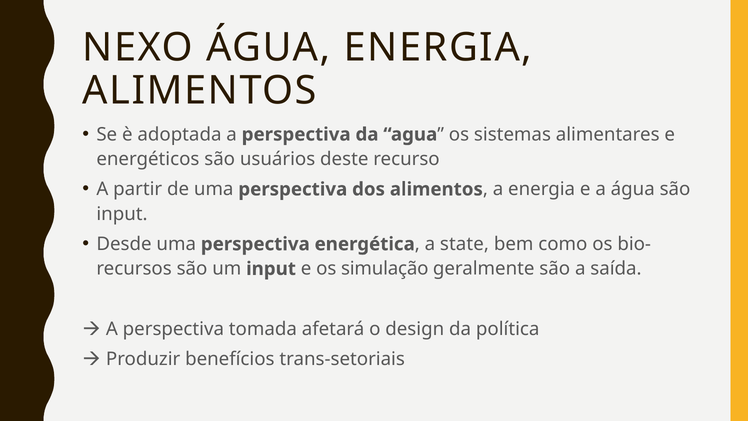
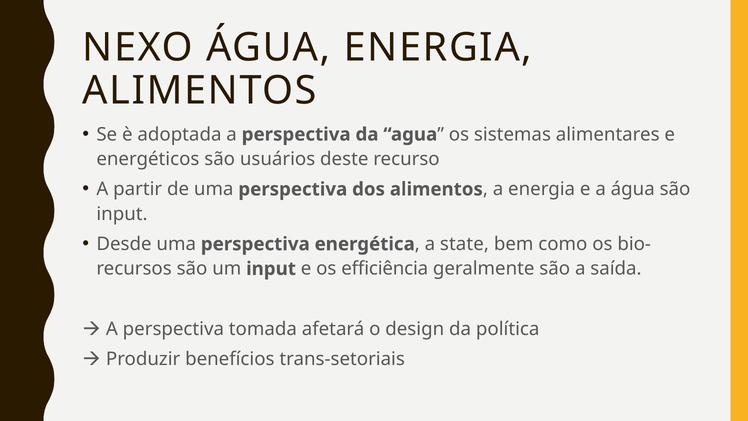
simulação: simulação -> efficiência (385, 269)
